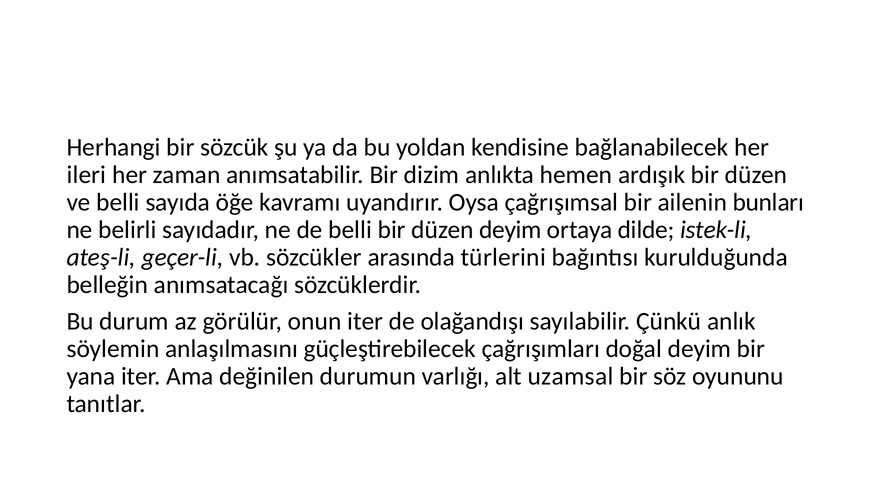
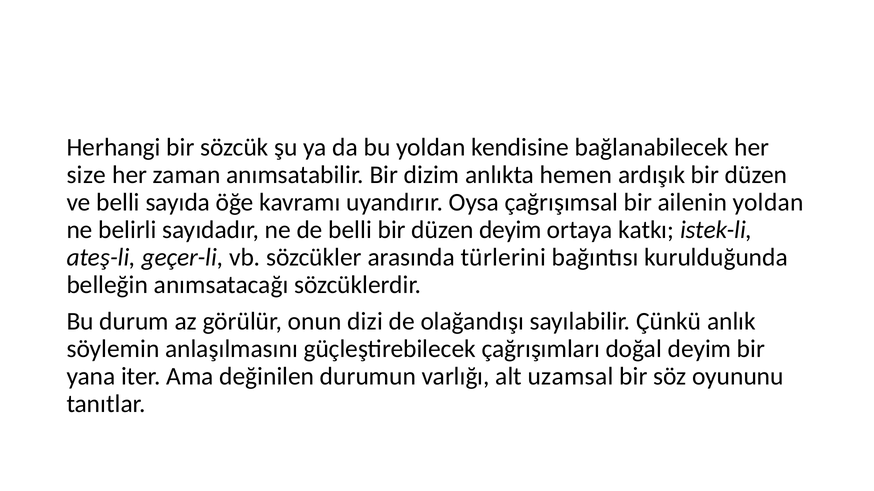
ileri: ileri -> size (86, 175)
ailenin bunları: bunları -> yoldan (768, 203)
dilde: dilde -> katkı (646, 230)
onun iter: iter -> dizi (365, 322)
